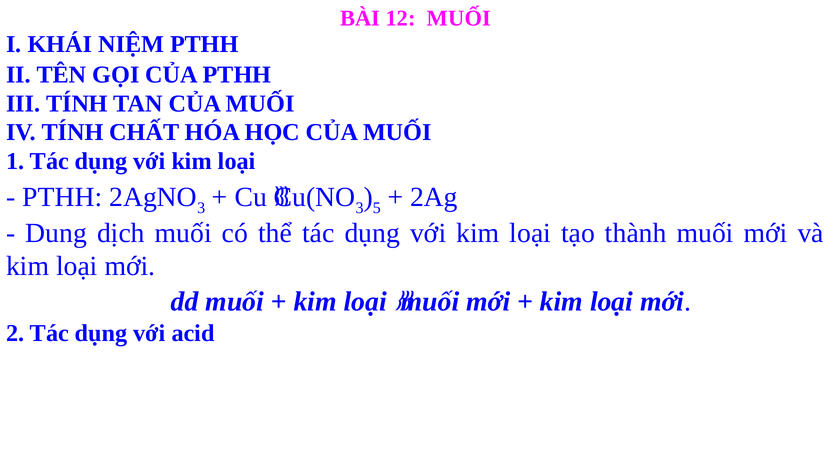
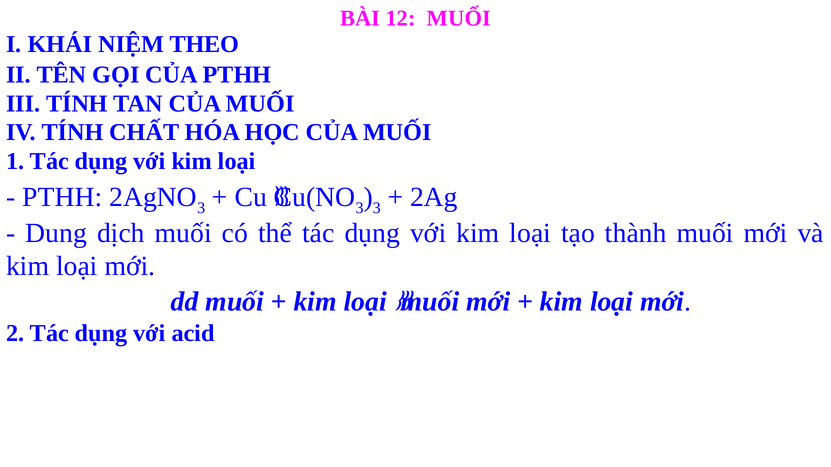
NIỆM PTHH: PTHH -> THEO (204, 44)
5: 5 -> 3 (377, 208)
